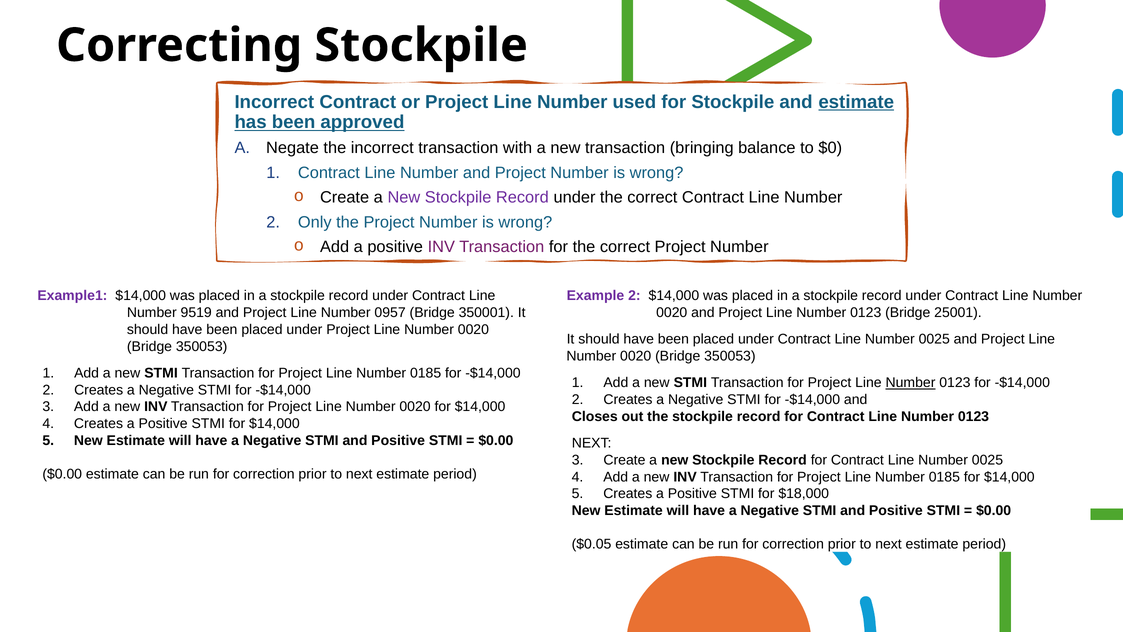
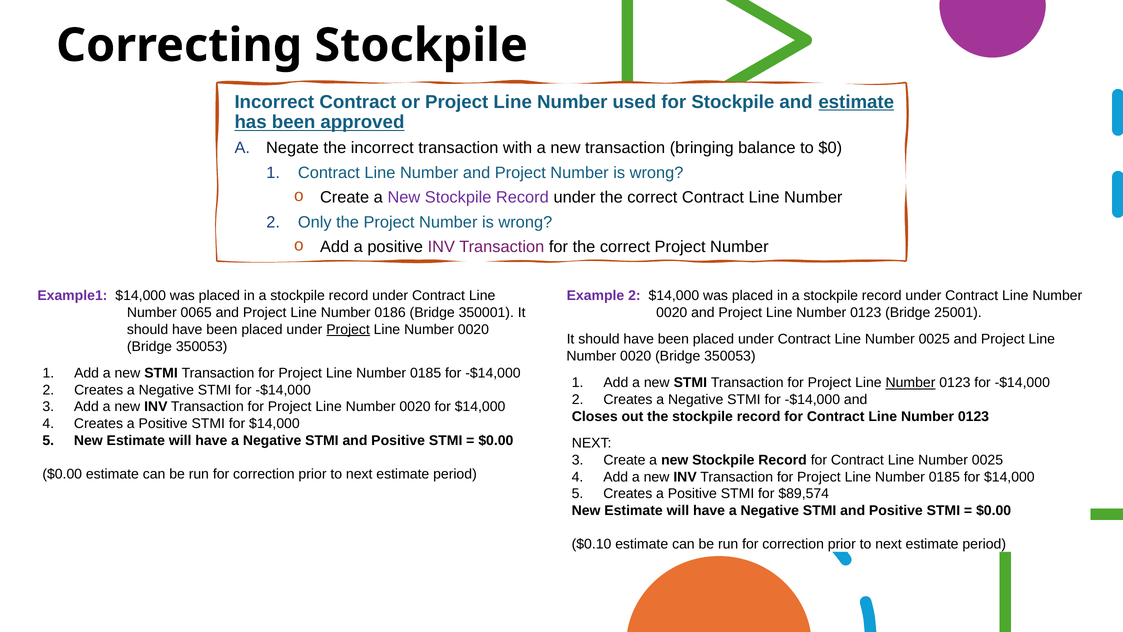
9519: 9519 -> 0065 (196, 313)
0957: 0957 -> 0186 (390, 313)
Project underline: none -> present (348, 329)
$18,000: $18,000 -> $89,574 (804, 494)
$0.05: $0.05 -> $0.10 (592, 544)
